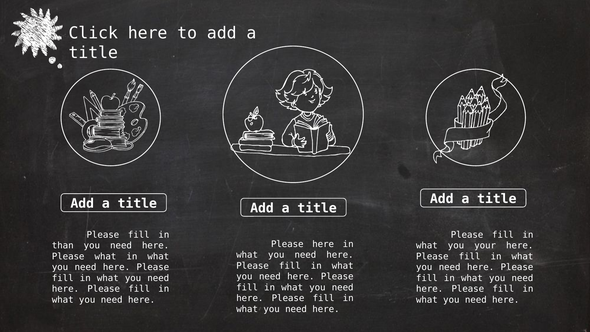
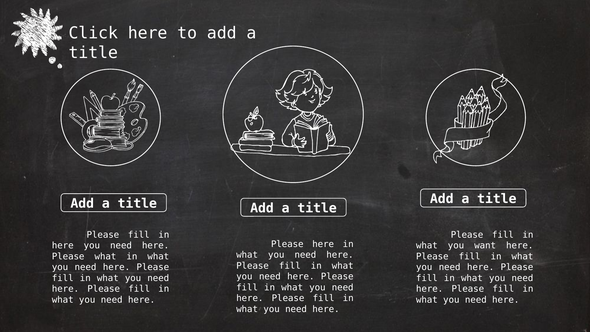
than: than -> here (63, 246)
your: your -> want (485, 246)
